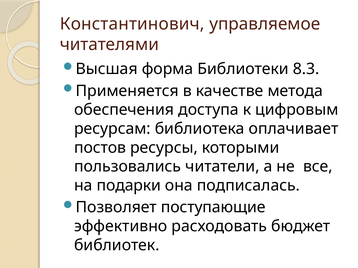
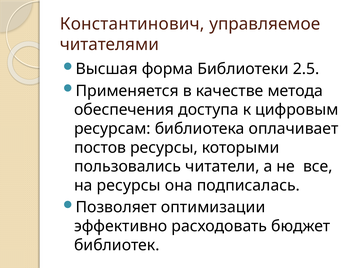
8.3: 8.3 -> 2.5 (306, 69)
на подарки: подарки -> ресурсы (129, 186)
поступающие: поступающие -> оптимизации (213, 208)
